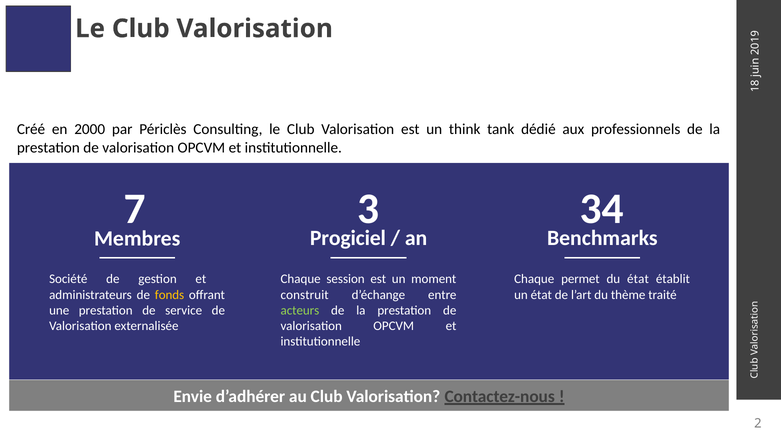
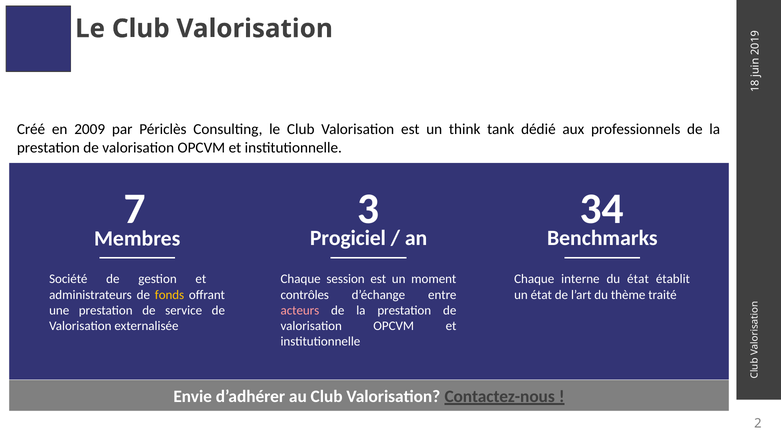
2000: 2000 -> 2009 (90, 129)
permet: permet -> interne (580, 279)
construit: construit -> contrôles (305, 294)
acteurs colour: light green -> pink (300, 310)
